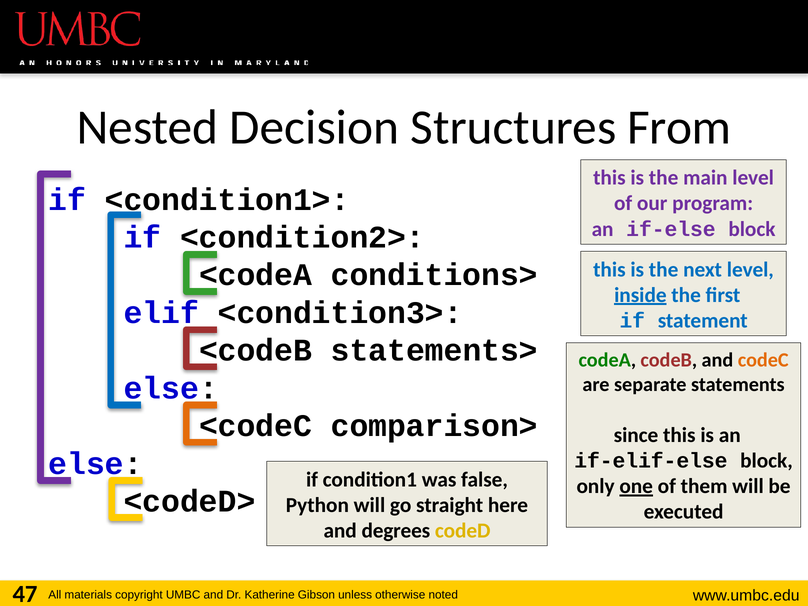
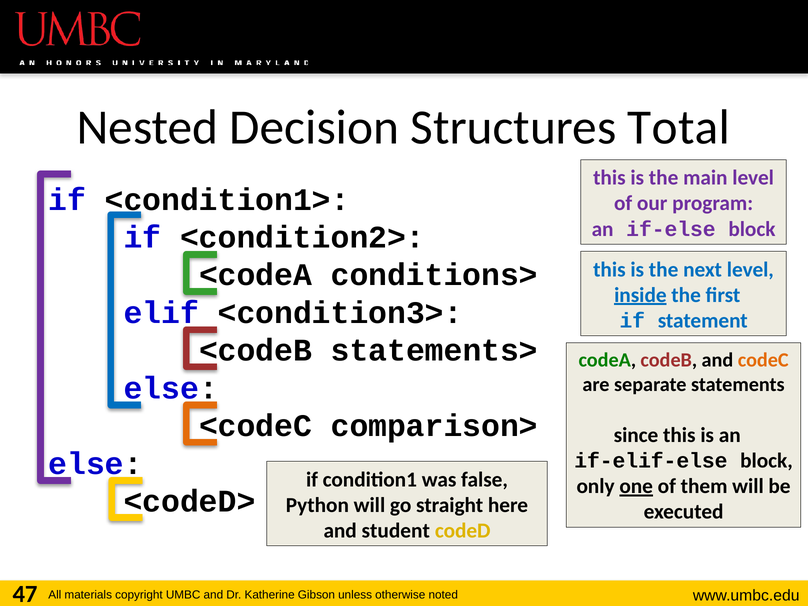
From: From -> Total (679, 127)
degrees: degrees -> student (396, 531)
